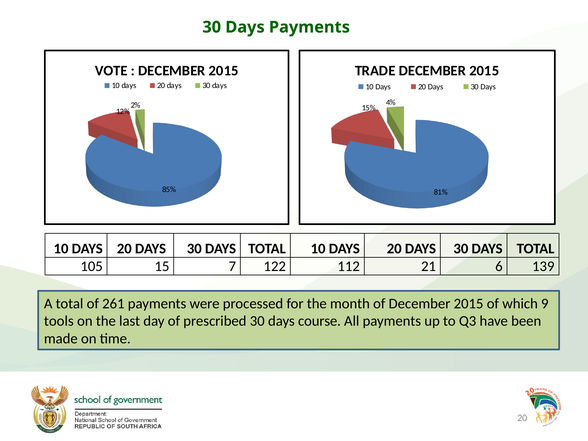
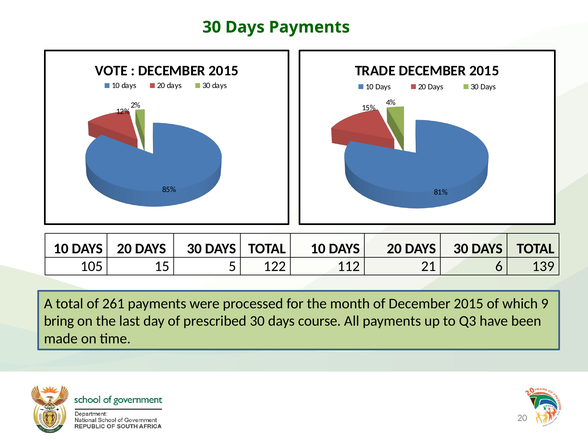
7: 7 -> 5 (232, 266)
tools: tools -> bring (59, 321)
